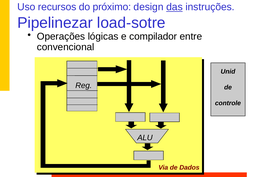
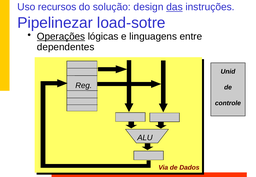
próximo: próximo -> solução (112, 7)
Operações underline: none -> present (61, 36)
compilador: compilador -> linguagens (153, 36)
convencional: convencional -> dependentes (66, 47)
